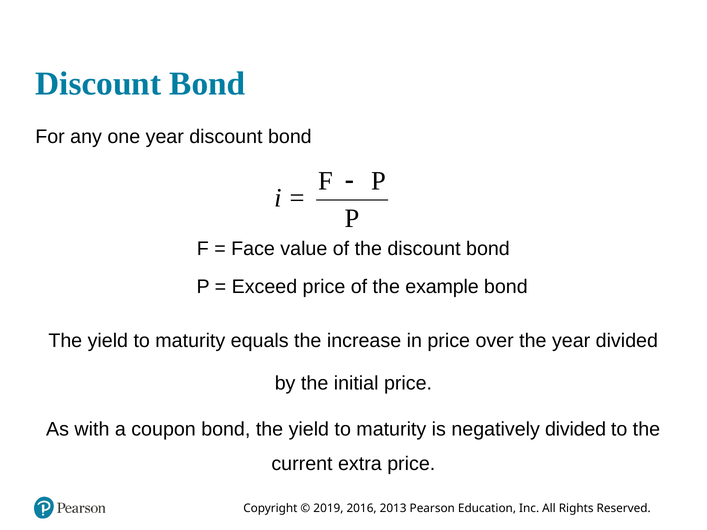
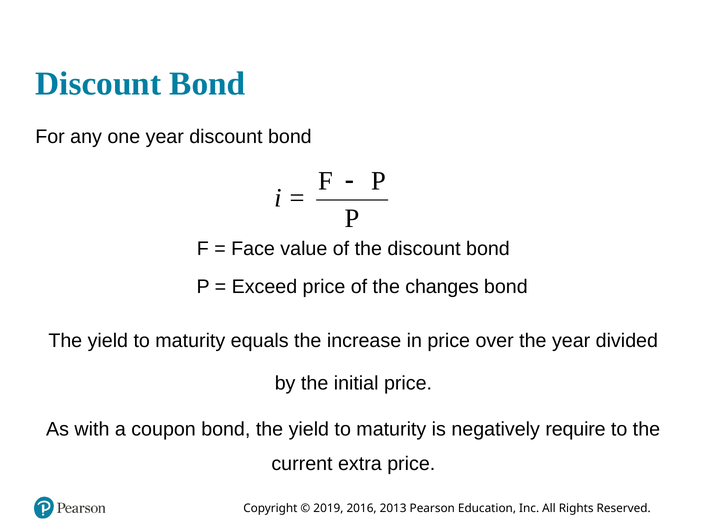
example: example -> changes (442, 287)
negatively divided: divided -> require (576, 430)
